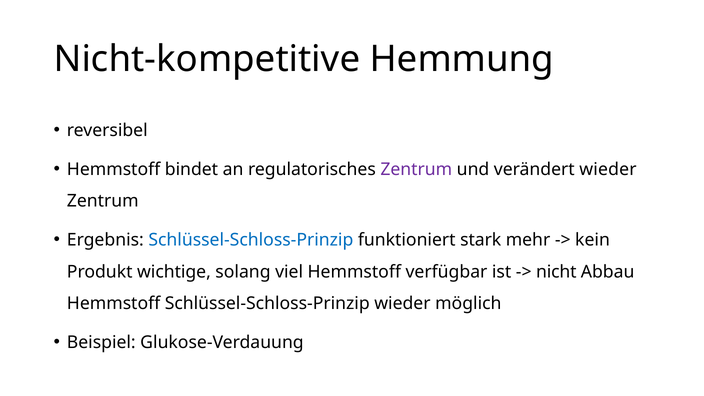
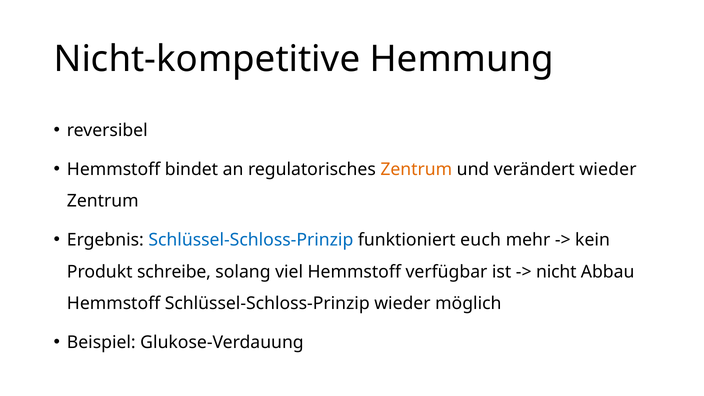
Zentrum colour: purple -> orange (416, 169)
stark: stark -> euch (481, 240)
wichtige: wichtige -> schreibe (174, 272)
